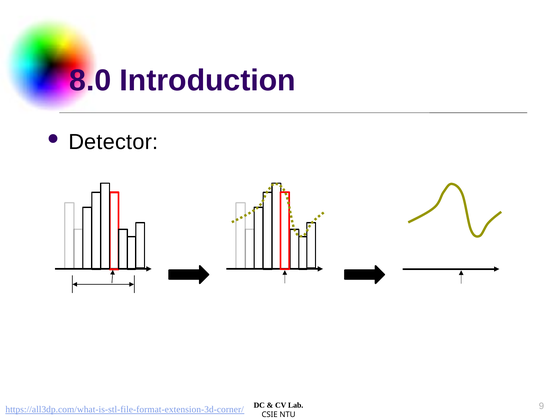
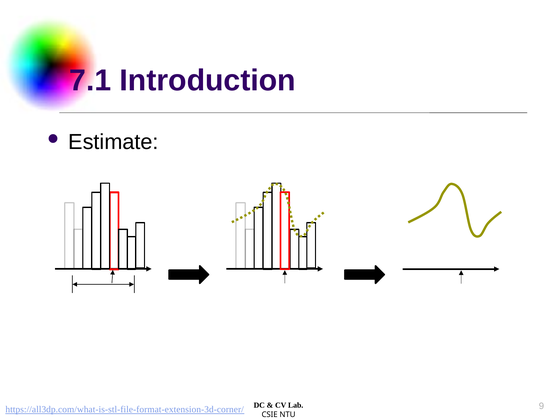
8.0: 8.0 -> 7.1 (90, 81)
Detector: Detector -> Estimate (113, 142)
